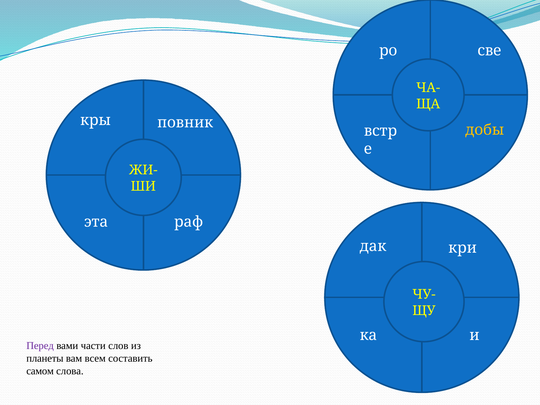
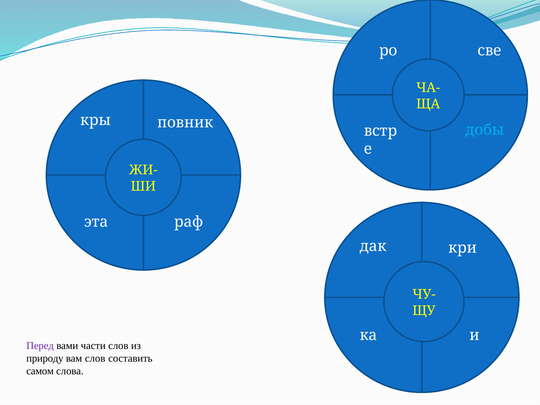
добы colour: yellow -> light blue (485, 130)
планеты: планеты -> природу (45, 358)
вам всем: всем -> слов (95, 358)
